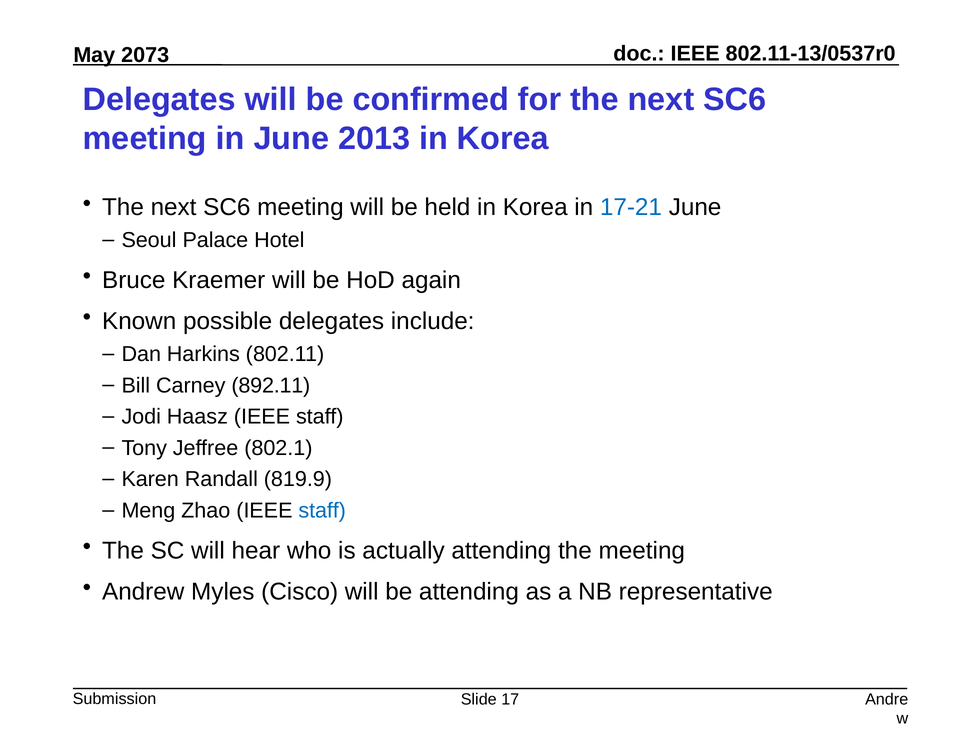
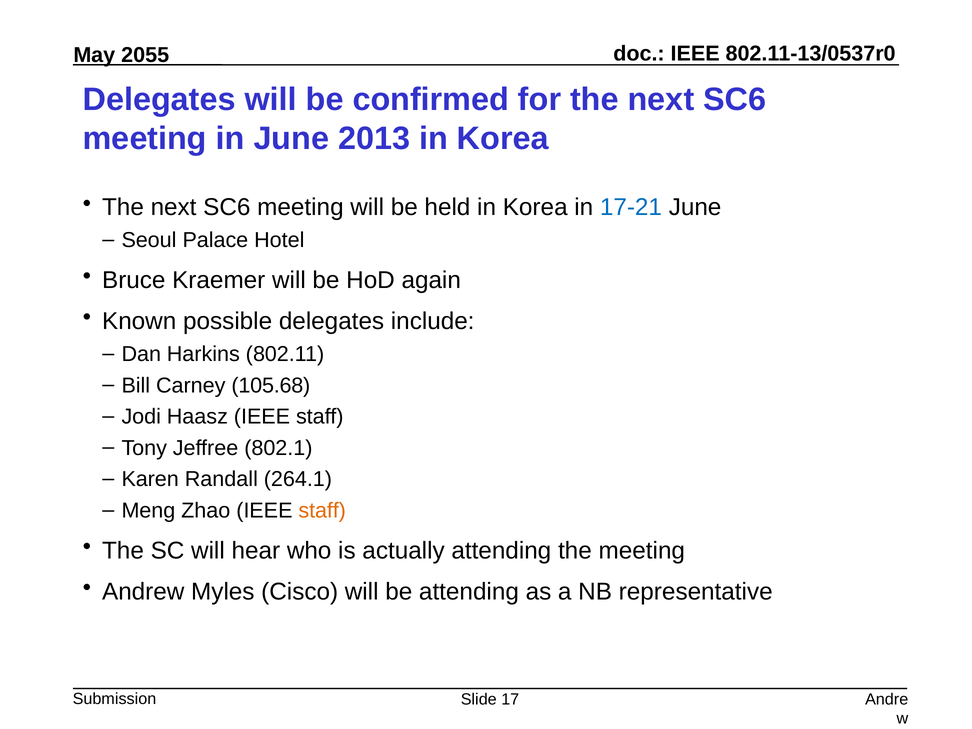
2073: 2073 -> 2055 (145, 55)
892.11: 892.11 -> 105.68 (271, 385)
819.9: 819.9 -> 264.1 (298, 479)
staff colour: blue -> orange (322, 511)
